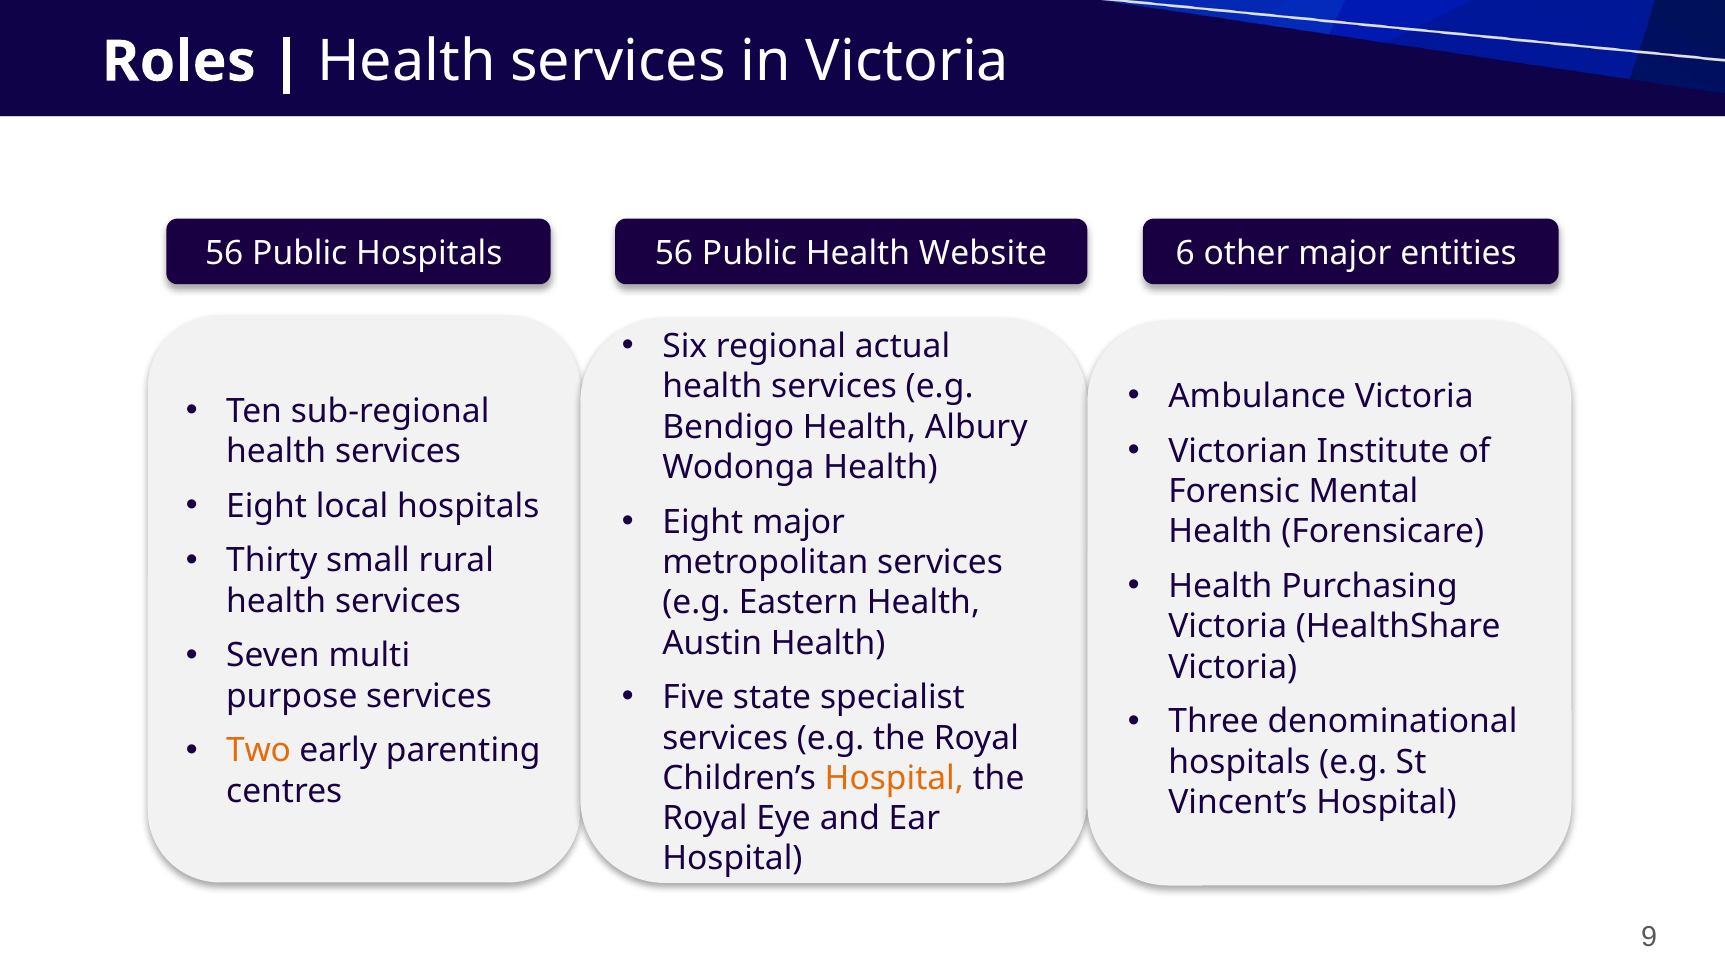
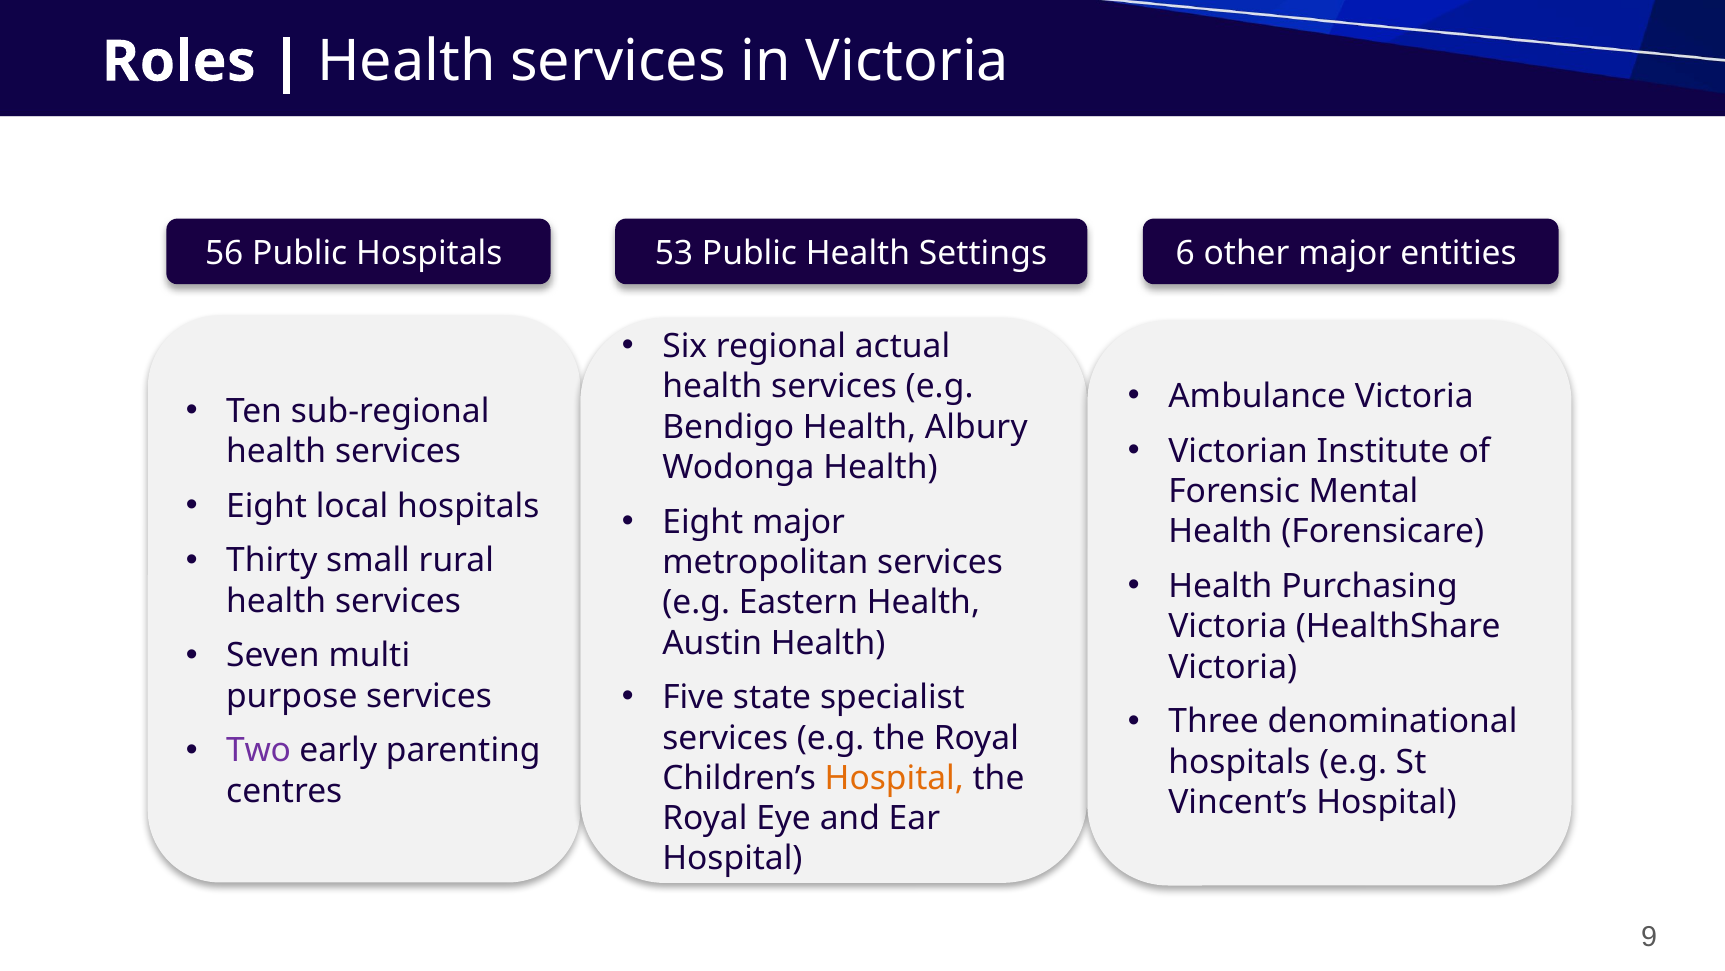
Hospitals 56: 56 -> 53 (674, 254)
Website: Website -> Settings (983, 254)
Two colour: orange -> purple (259, 750)
